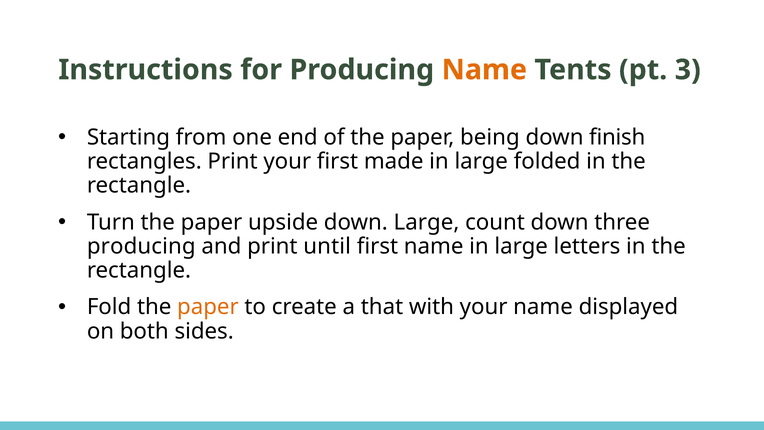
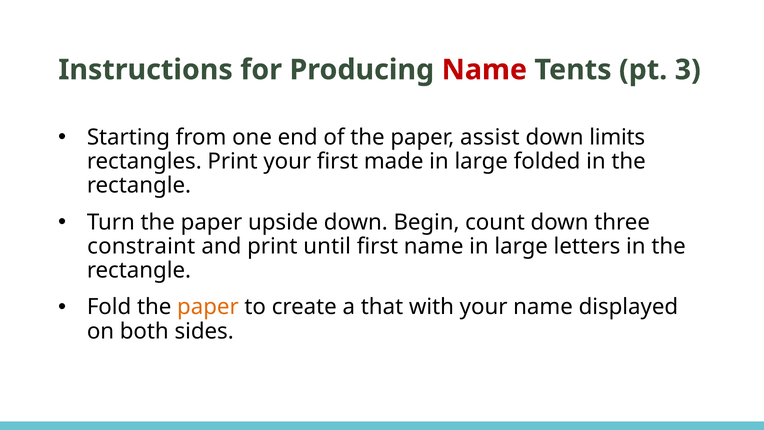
Name colour: orange -> red (484, 70)
being: being -> assist (490, 137)
finish: finish -> limits (617, 137)
down Large: Large -> Begin (427, 222)
producing: producing -> constraint (141, 246)
